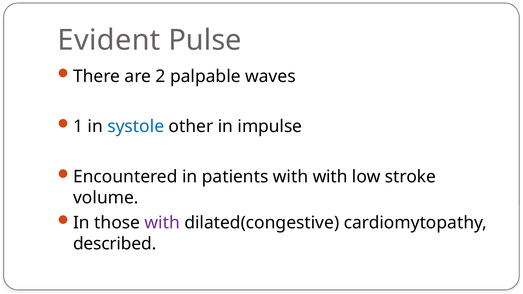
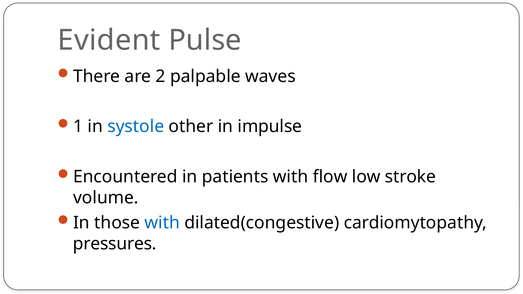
with with: with -> flow (330, 177)
with colour: purple -> blue (162, 223)
described: described -> pressures (115, 244)
